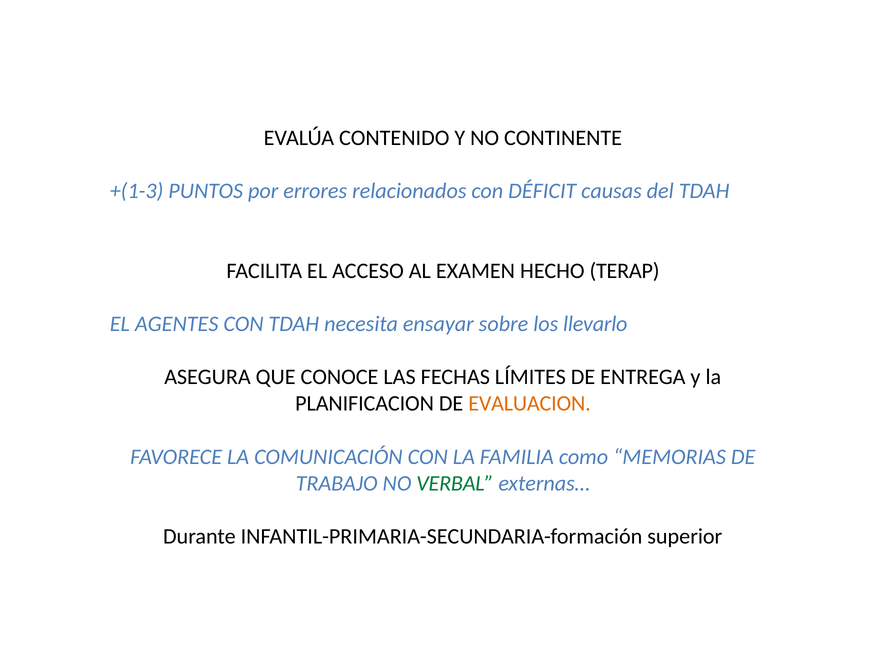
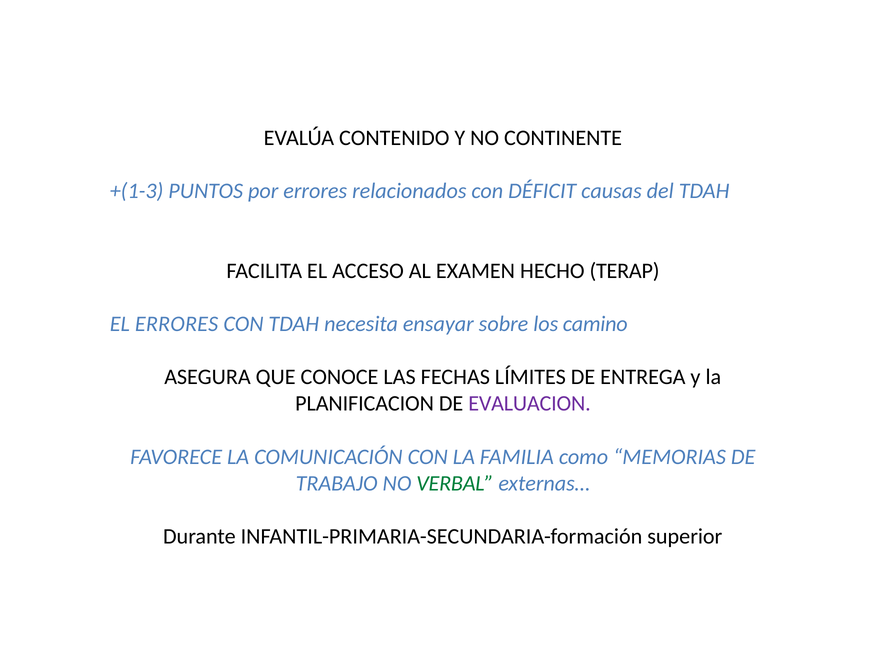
EL AGENTES: AGENTES -> ERRORES (177, 324)
llevarlo: llevarlo -> camino (595, 324)
EVALUACION colour: orange -> purple (530, 404)
